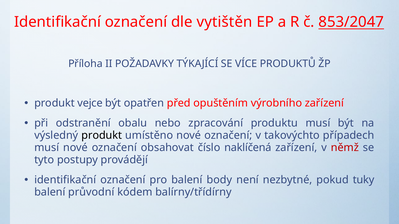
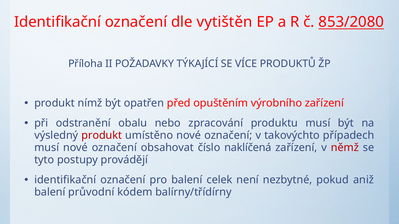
853/2047: 853/2047 -> 853/2080 (351, 22)
vejce: vejce -> nímž (90, 103)
produkt colour: black -> red (102, 136)
body: body -> celek (219, 180)
tuky: tuky -> aniž (364, 180)
